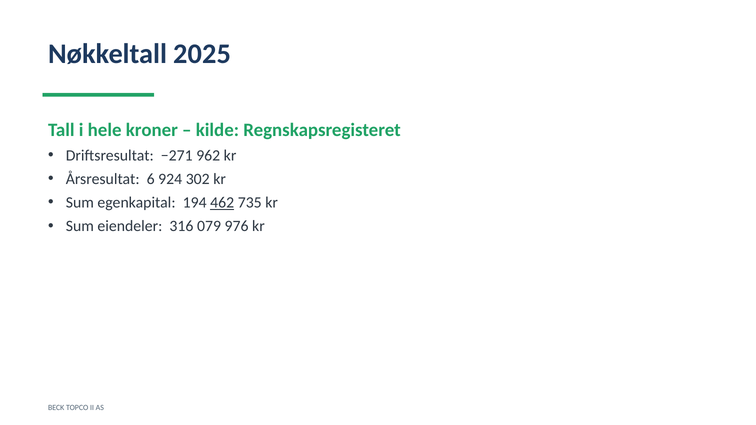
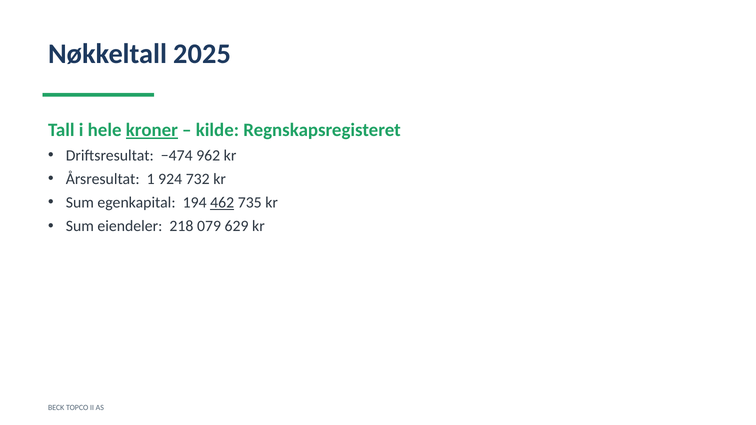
kroner underline: none -> present (152, 130)
−271: −271 -> −474 (177, 155)
6: 6 -> 1 (151, 179)
302: 302 -> 732 (198, 179)
316: 316 -> 218 (181, 226)
976: 976 -> 629 (237, 226)
